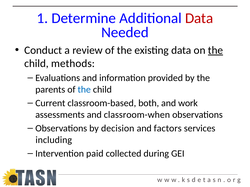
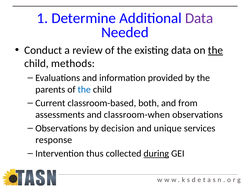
Data colour: red -> purple (199, 18)
work: work -> from (188, 103)
factors: factors -> unique (168, 129)
including: including -> response (54, 140)
paid: paid -> thus (95, 154)
during underline: none -> present (156, 154)
